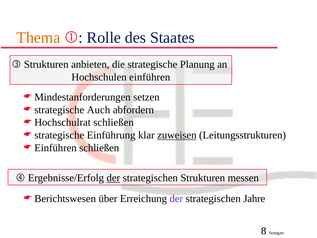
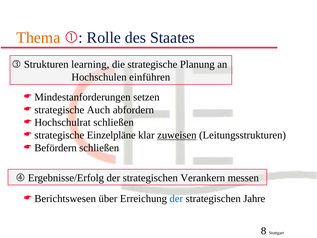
anbieten: anbieten -> learning (90, 64)
Einführung: Einführung -> Einzelpläne (111, 135)
Einführen: Einführen -> Befördern (56, 148)
der underline: present -> none (113, 178)
strategischen Strukturen: Strukturen -> Verankern (203, 178)
der colour: purple -> blue (176, 198)
